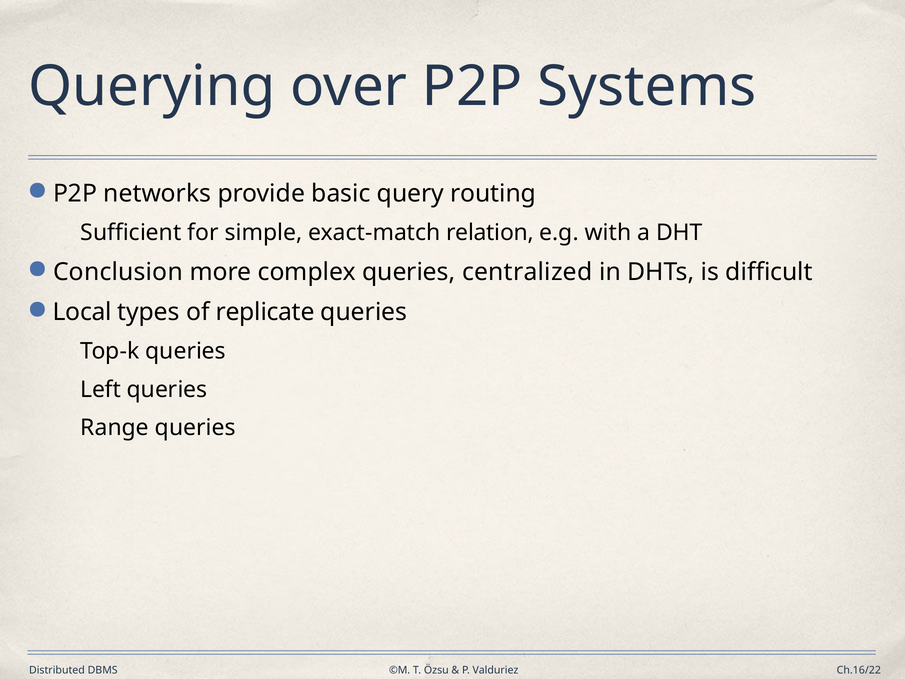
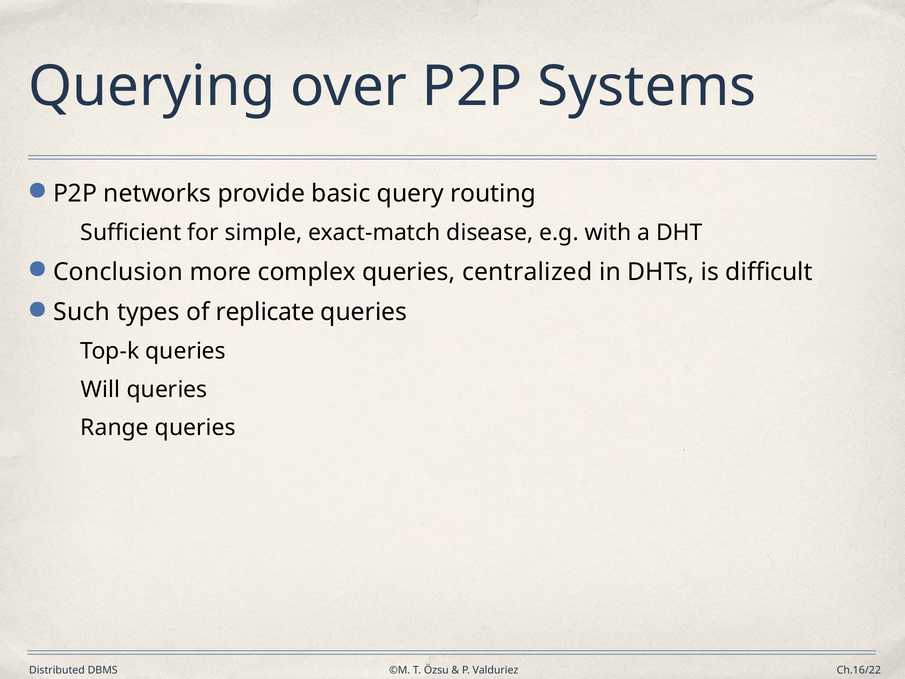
relation: relation -> disease (490, 232)
Local: Local -> Such (82, 312)
Left: Left -> Will (100, 389)
